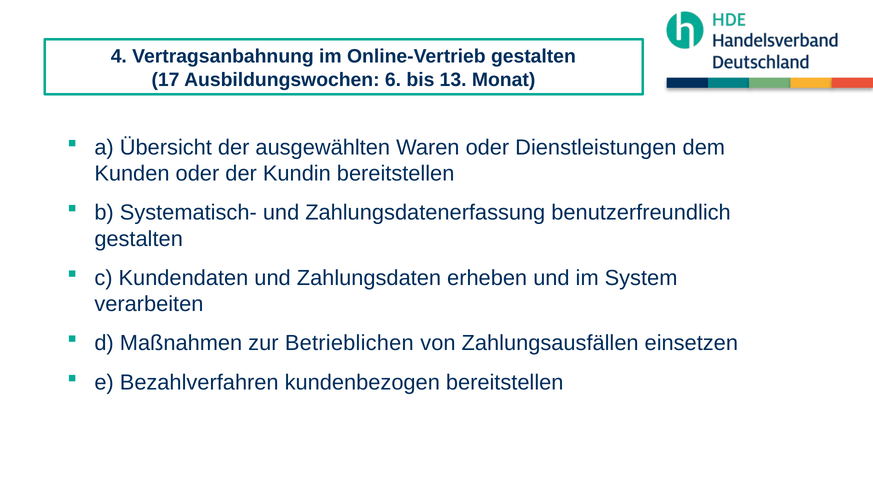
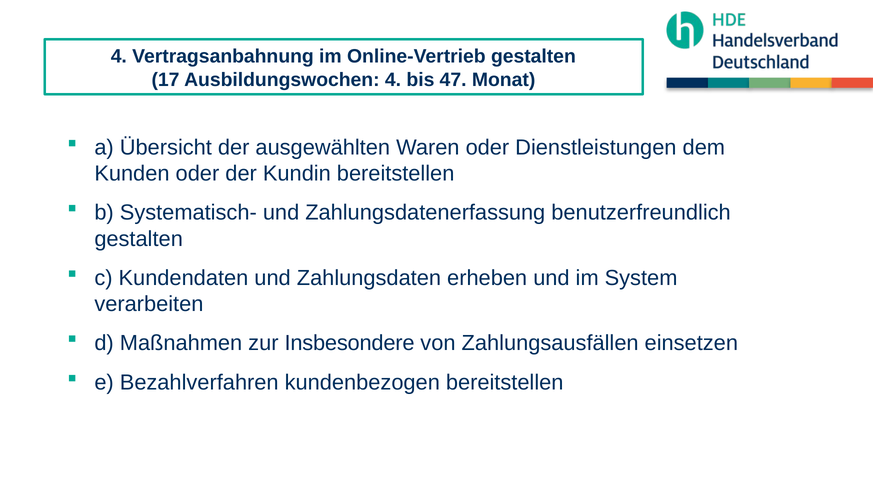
Ausbildungswochen 6: 6 -> 4 (393, 80)
13: 13 -> 47 (453, 80)
Betrieblichen: Betrieblichen -> Insbesondere (350, 343)
